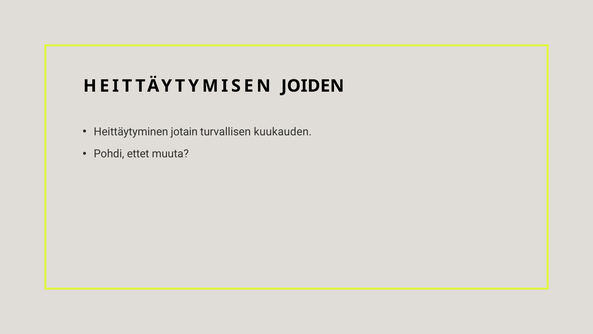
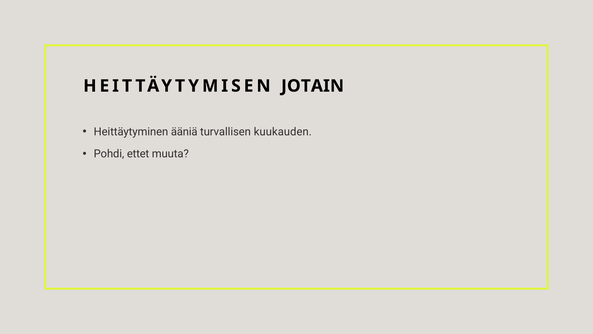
JOIDEN: JOIDEN -> JOTAIN (313, 86)
jotain: jotain -> ääniä (184, 132)
